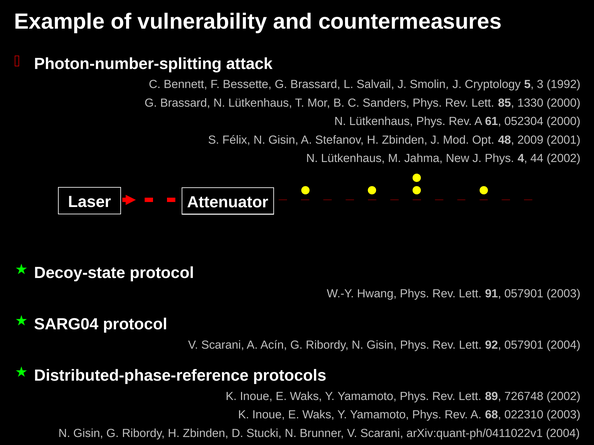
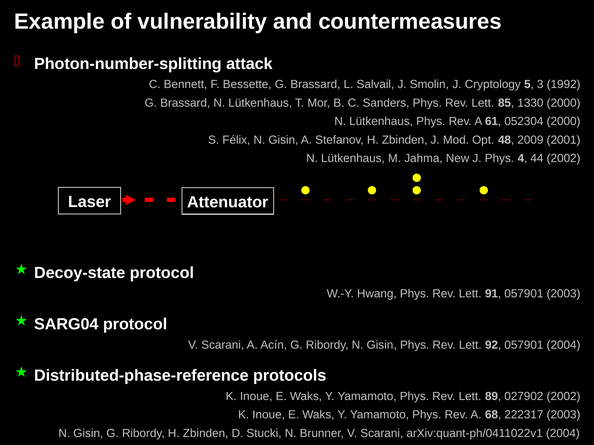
726748: 726748 -> 027902 (524, 397)
022310: 022310 -> 222317 (524, 415)
